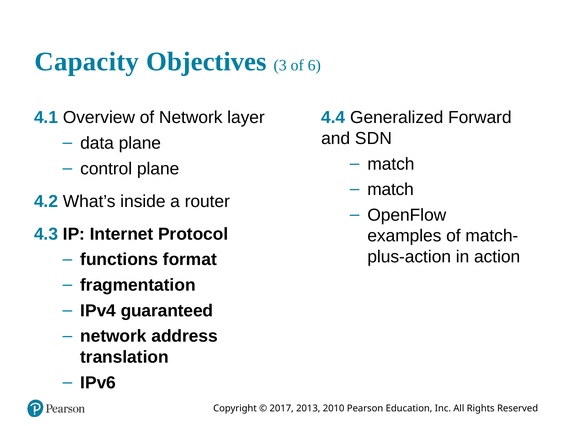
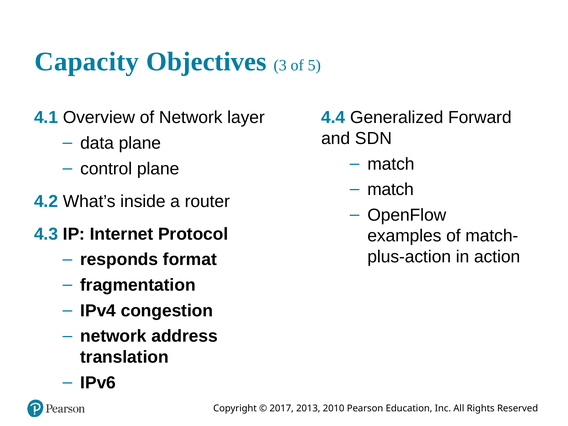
6: 6 -> 5 (314, 65)
functions: functions -> responds (119, 260)
guaranteed: guaranteed -> congestion (167, 311)
